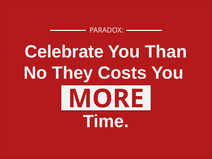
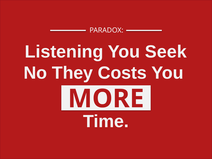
Celebrate: Celebrate -> Listening (64, 52)
Than: Than -> Seek (166, 52)
